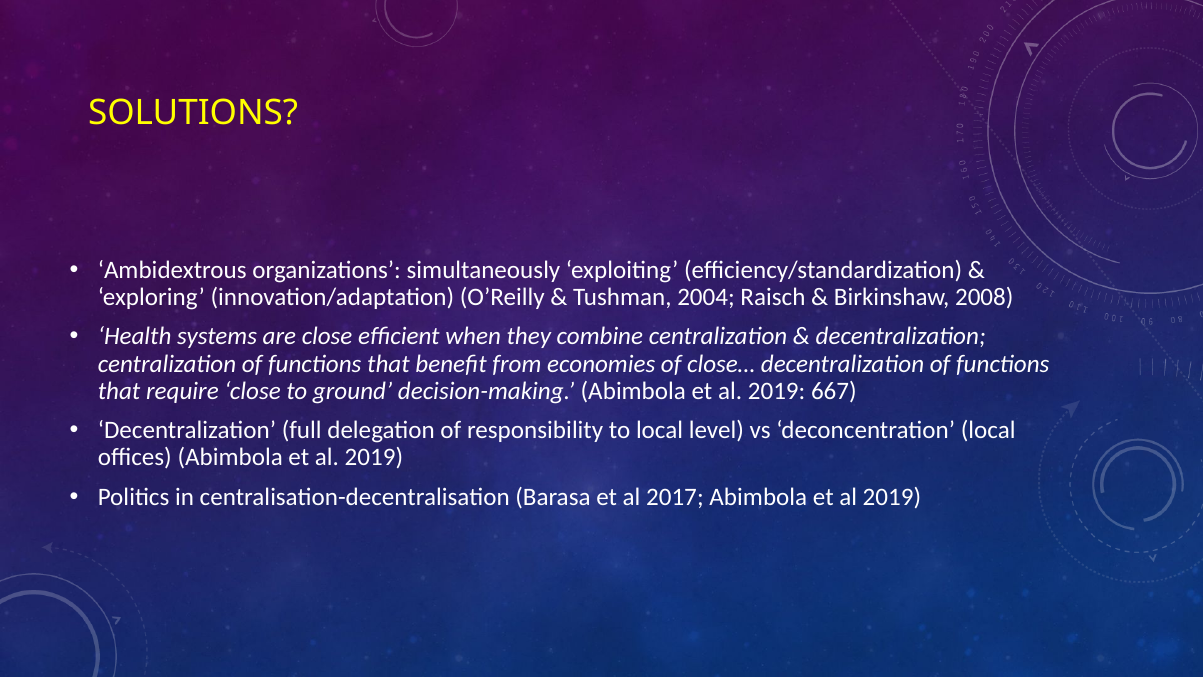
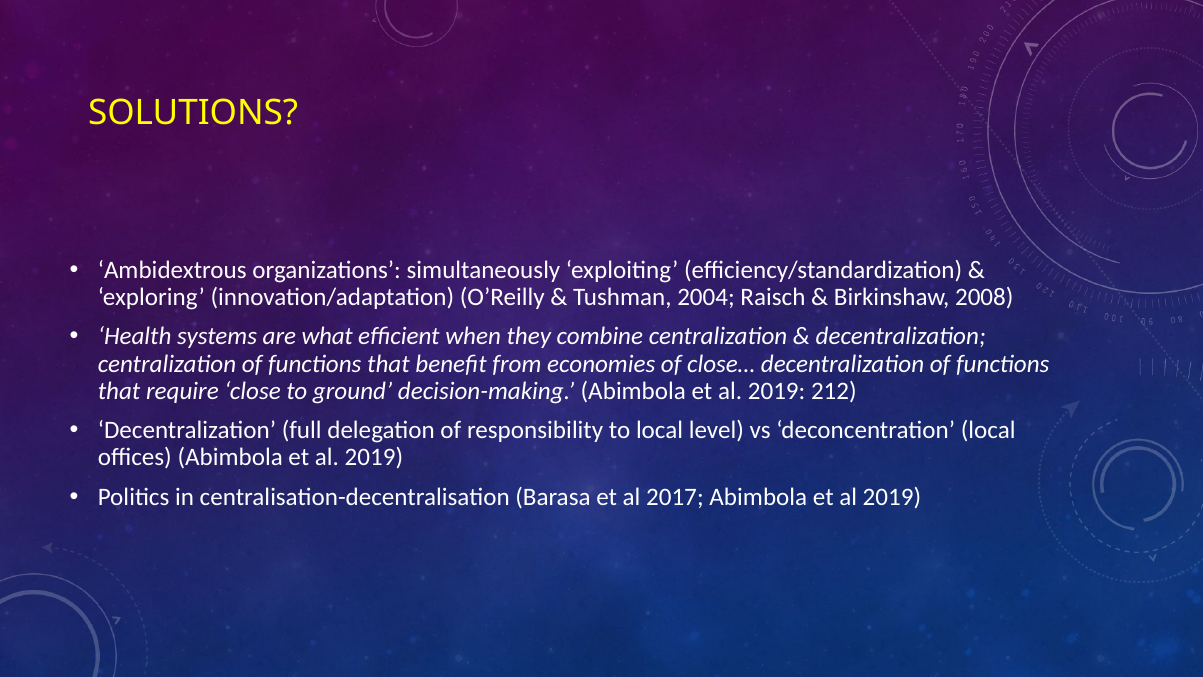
are close: close -> what (327, 336)
667: 667 -> 212 (834, 391)
